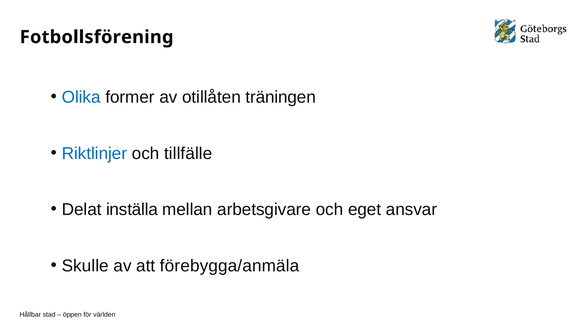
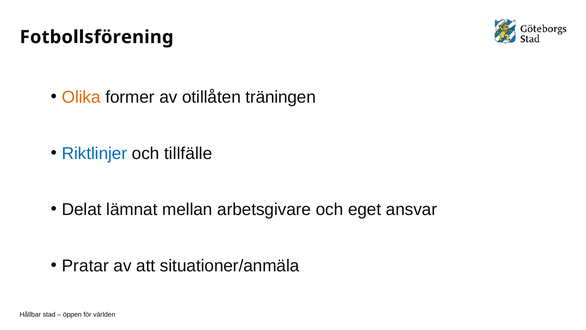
Olika colour: blue -> orange (81, 97)
inställa: inställa -> lämnat (132, 209)
Skulle: Skulle -> Pratar (85, 265)
förebygga/anmäla: förebygga/anmäla -> situationer/anmäla (230, 265)
